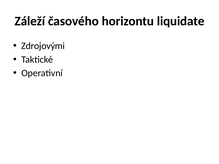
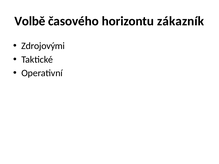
Záleží: Záleží -> Volbě (30, 21)
liquidate: liquidate -> zákazník (181, 21)
